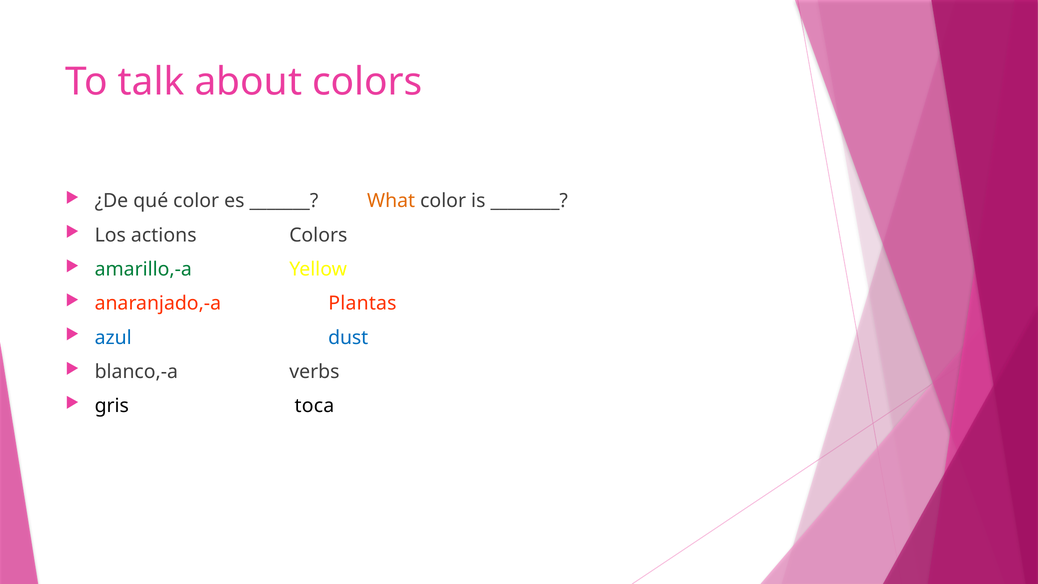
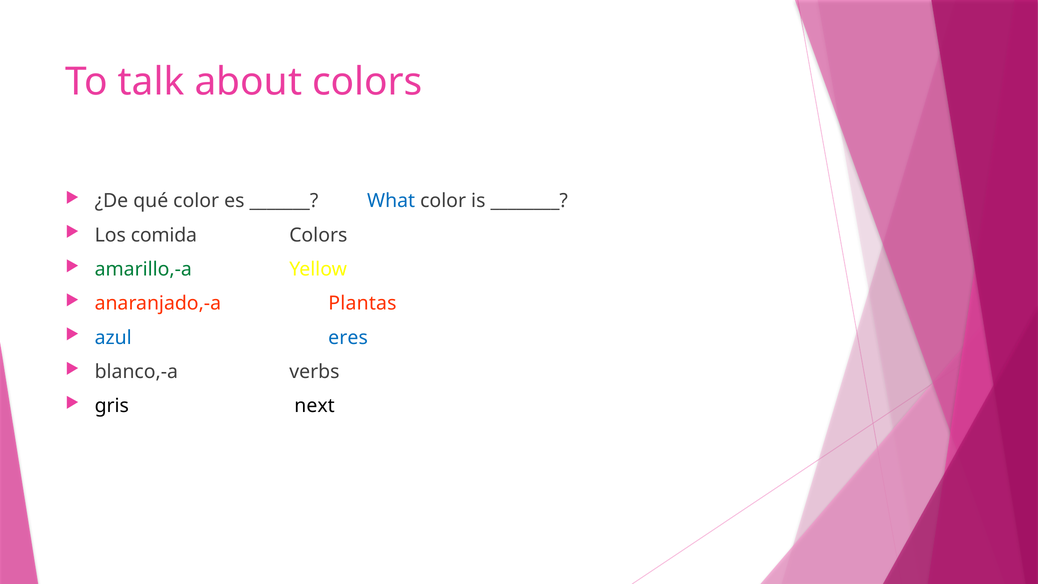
What colour: orange -> blue (391, 201)
actions: actions -> comida (164, 235)
dust: dust -> eres (348, 338)
toca: toca -> next (315, 406)
